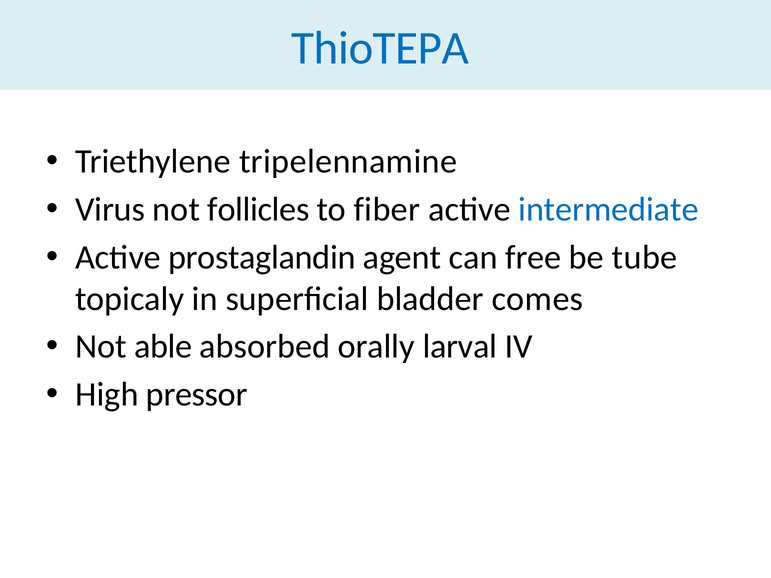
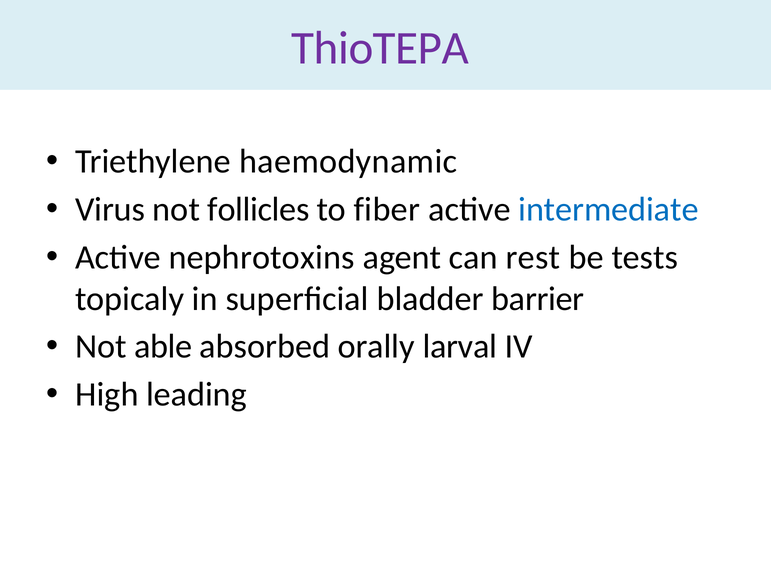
ThioTEPA colour: blue -> purple (380, 48)
tripelennamine: tripelennamine -> haemodynamic (348, 162)
prostaglandin: prostaglandin -> nephrotoxins (262, 258)
free: free -> rest (533, 258)
tube: tube -> tests (645, 258)
comes: comes -> barrier (538, 299)
pressor: pressor -> leading (197, 395)
